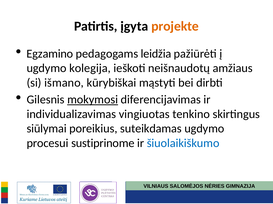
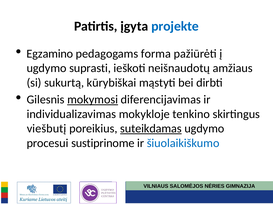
projekte colour: orange -> blue (175, 26)
leidžia: leidžia -> forma (156, 54)
kolegija: kolegija -> suprasti (90, 68)
išmano: išmano -> sukurtą (64, 83)
vingiuotas: vingiuotas -> mokykloje (144, 114)
siūlymai: siūlymai -> viešbutį (47, 129)
suteikdamas underline: none -> present (151, 129)
